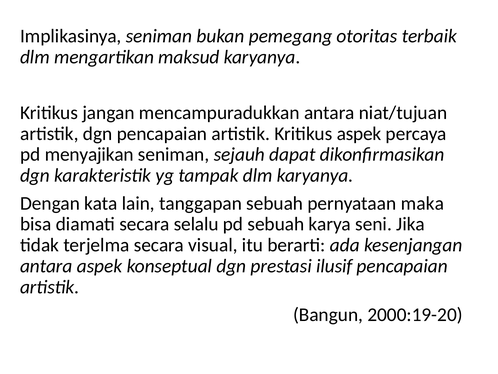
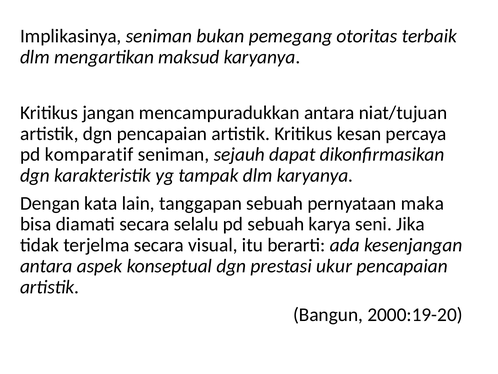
Kritikus aspek: aspek -> kesan (359, 133)
menyajikan: menyajikan -> komparatif (89, 154)
ilusif: ilusif -> ukur (334, 266)
